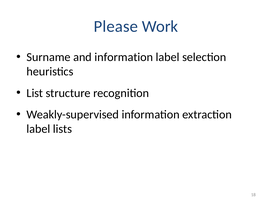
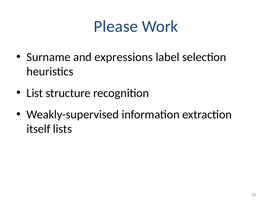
and information: information -> expressions (124, 57)
label: label -> itself (38, 129)
